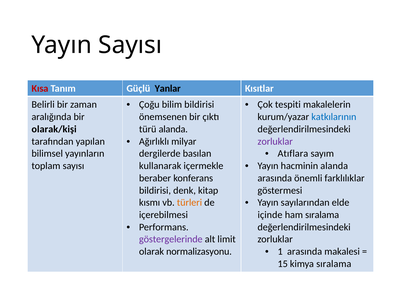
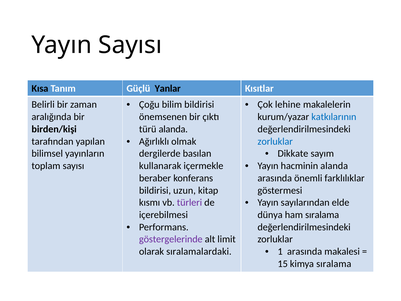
Kısa colour: red -> black (40, 88)
tespiti: tespiti -> lehine (288, 105)
olarak/kişi: olarak/kişi -> birden/kişi (54, 129)
milyar: milyar -> olmak (184, 141)
zorluklar colour: purple -> blue (275, 141)
Atıflara: Atıflara -> Dikkate (293, 154)
denk: denk -> uzun (184, 190)
türleri colour: orange -> purple (189, 202)
içinde: içinde -> dünya (270, 215)
normalizasyonu: normalizasyonu -> sıralamalardaki (199, 251)
